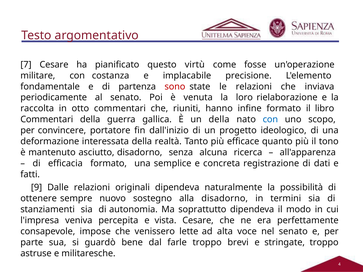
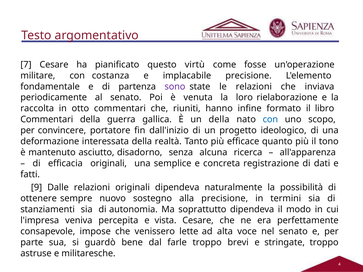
sono colour: red -> purple (175, 87)
efficacia formato: formato -> originali (109, 164)
alla disadorno: disadorno -> precisione (225, 199)
